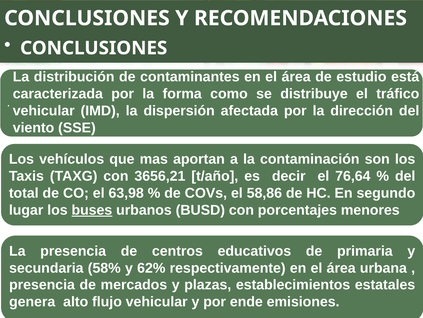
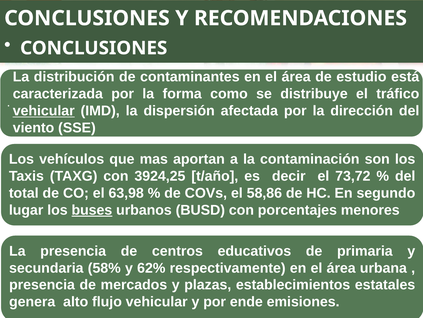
vehicular underline: none -> present (44, 111)
3656,21: 3656,21 -> 3924,25 (160, 176)
76,64: 76,64 -> 73,72 (353, 176)
